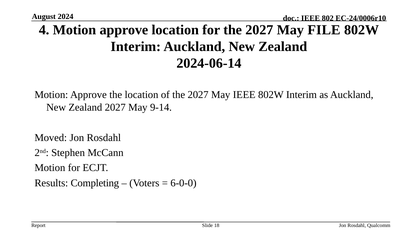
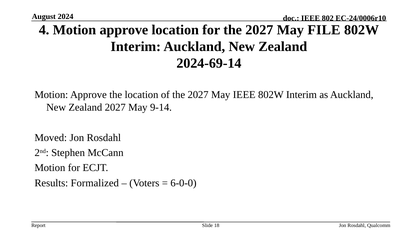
2024-06-14: 2024-06-14 -> 2024-69-14 (209, 63)
Completing: Completing -> Formalized (95, 183)
